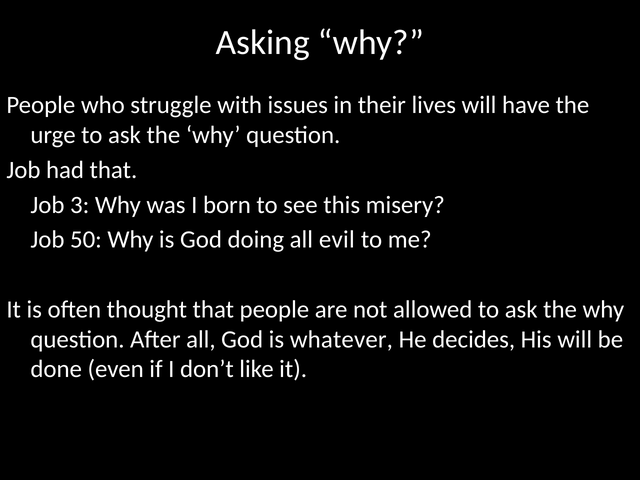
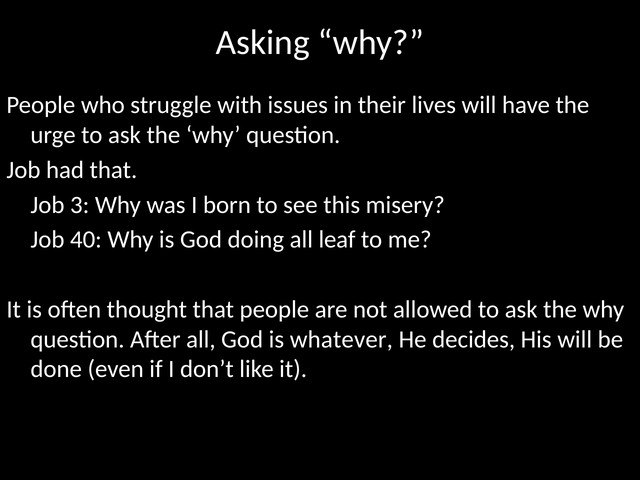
50: 50 -> 40 (86, 240)
evil: evil -> leaf (337, 240)
